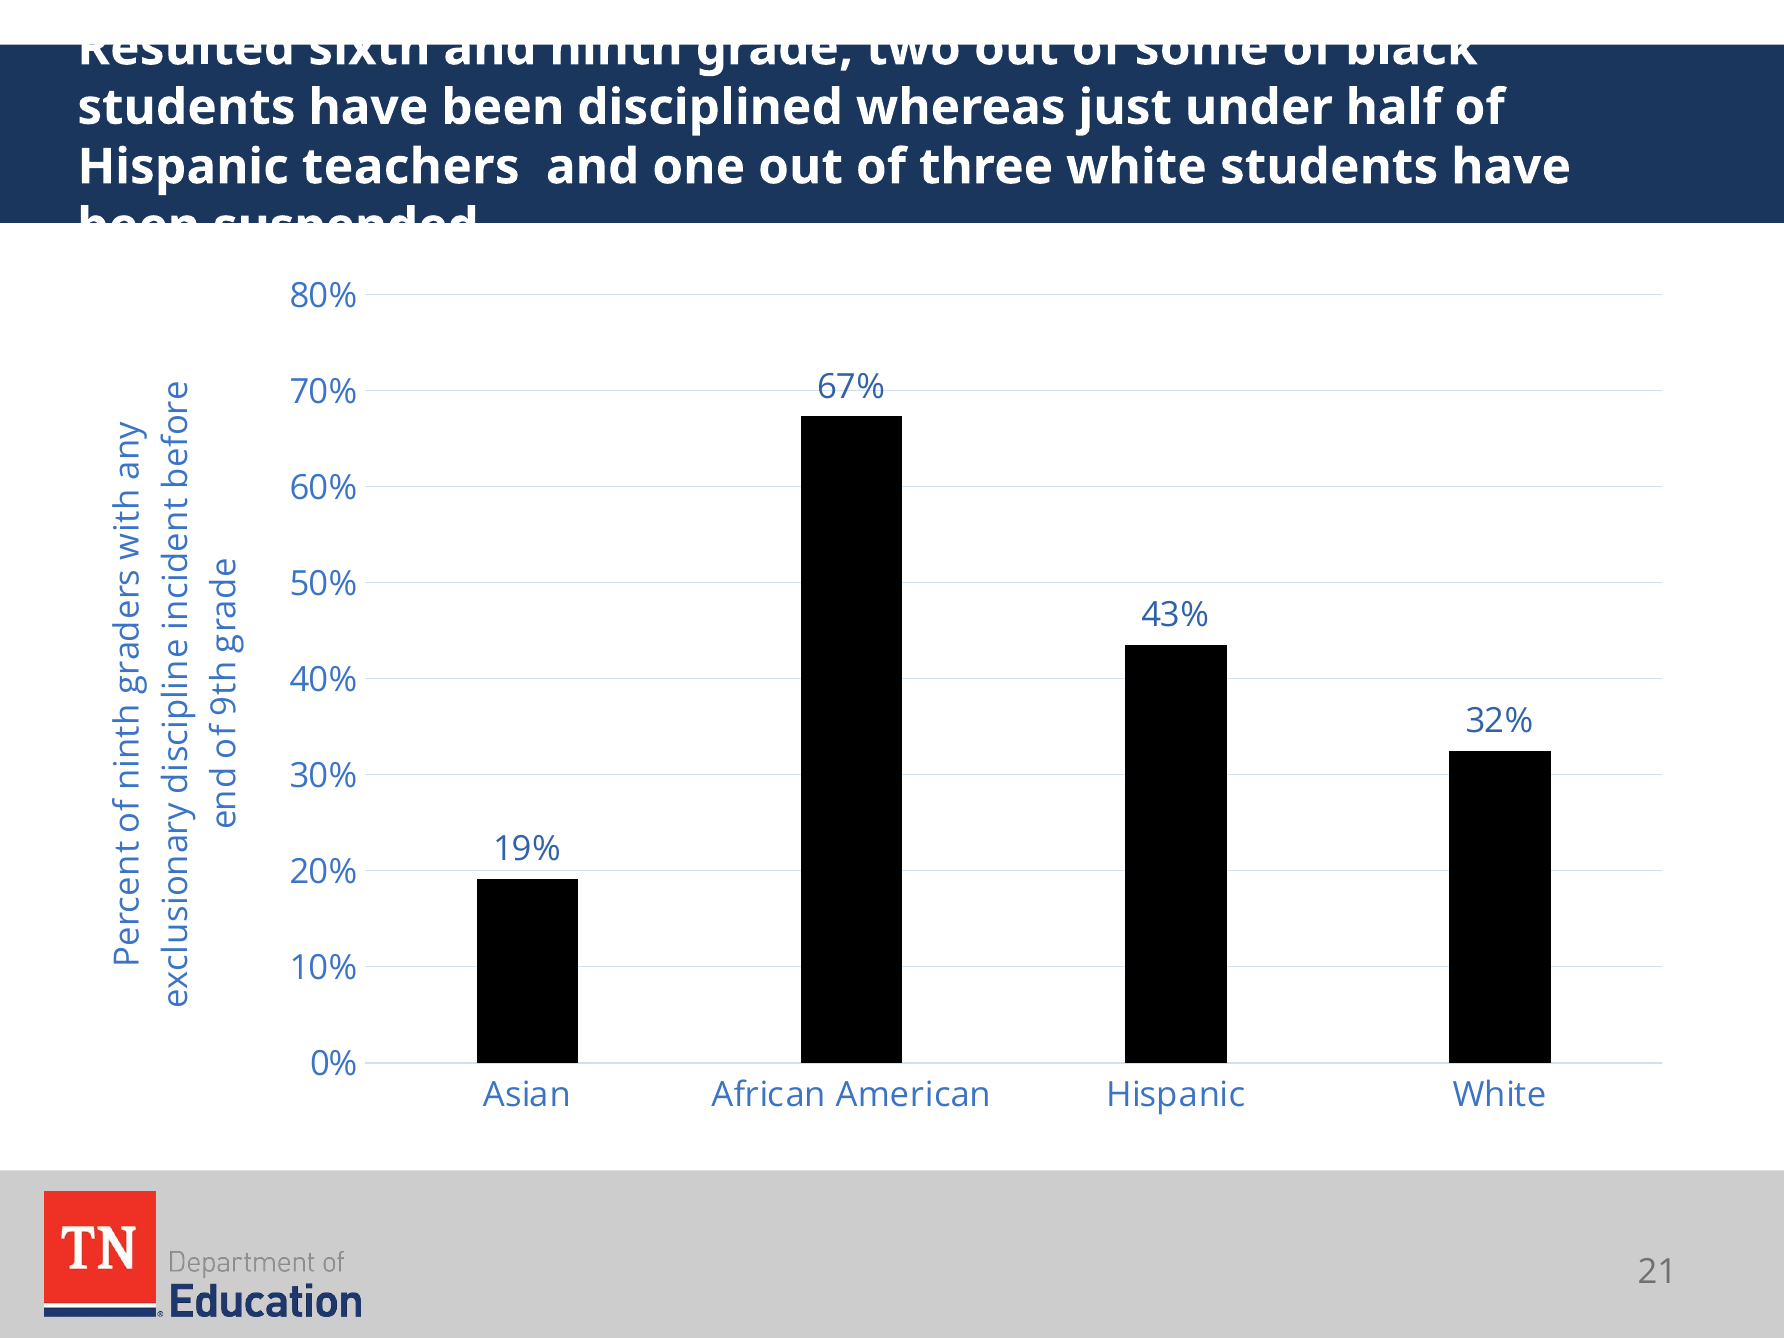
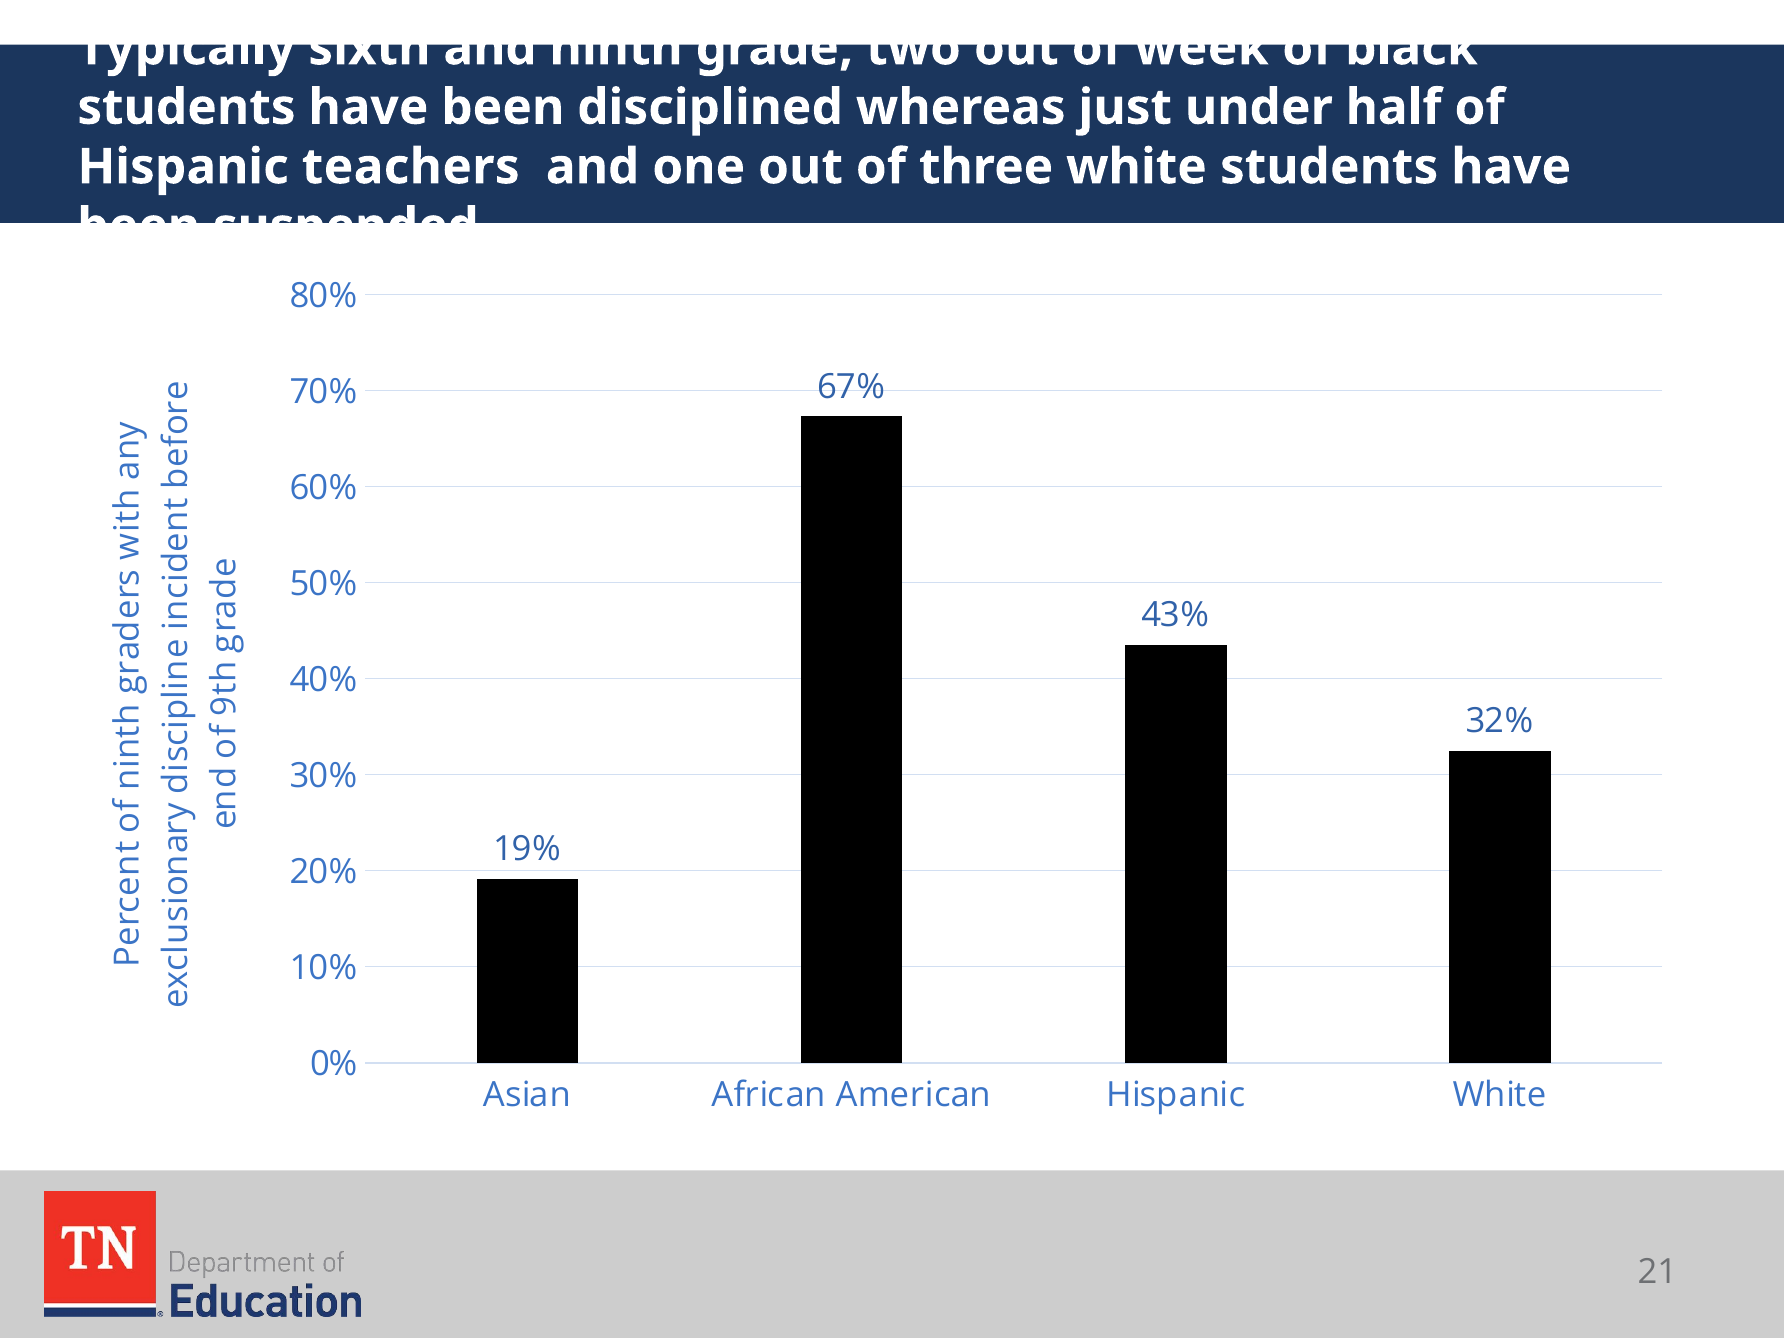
Resulted: Resulted -> Typically (186, 48)
some: some -> week (1202, 48)
